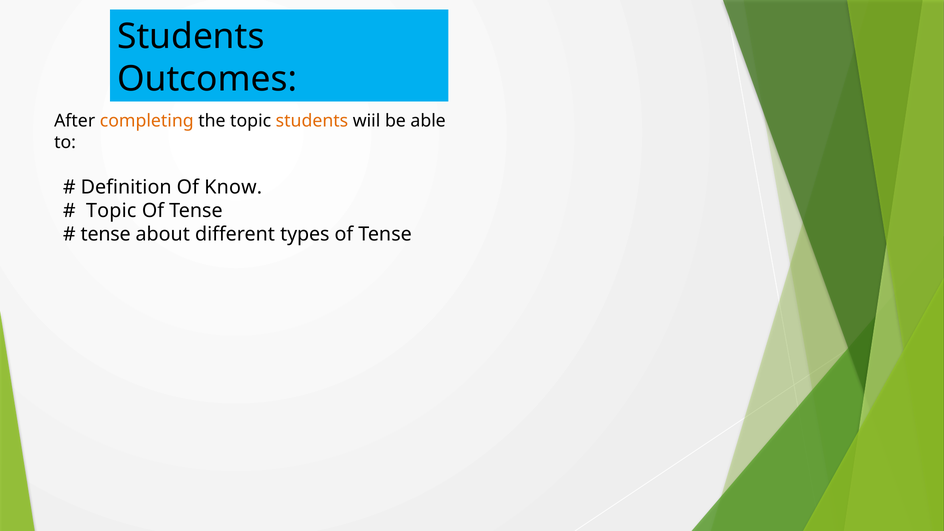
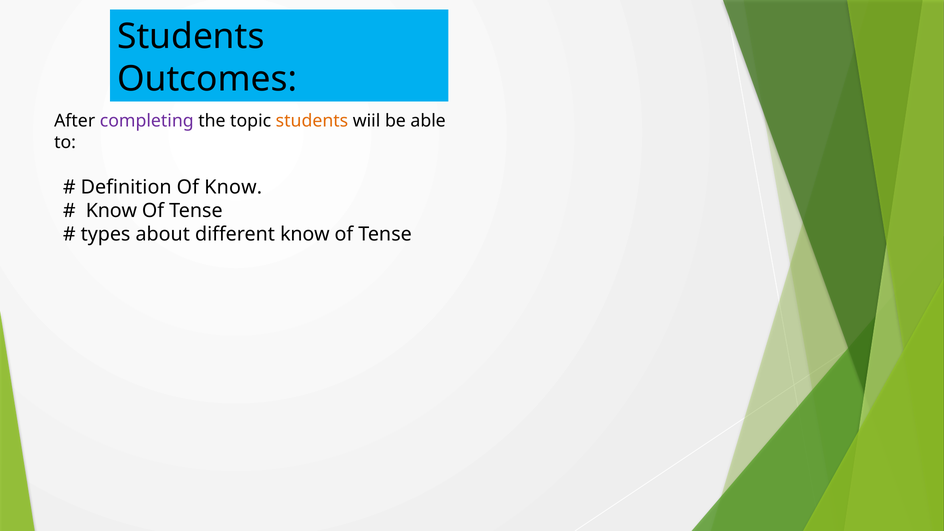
completing colour: orange -> purple (147, 121)
Topic: Topic -> Know (111, 211)
tense: tense -> types (106, 234)
different types: types -> know (305, 234)
